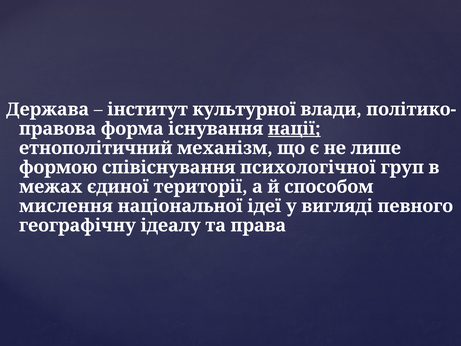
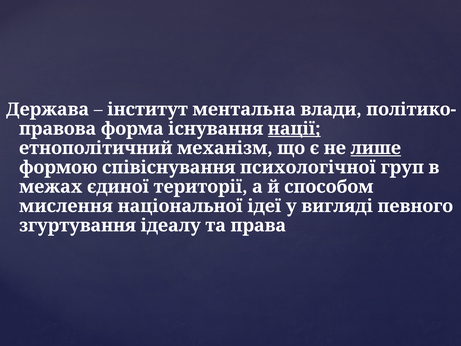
культурної: культурної -> ментальна (244, 109)
лише underline: none -> present (376, 148)
географічну: географічну -> згуртування (78, 225)
